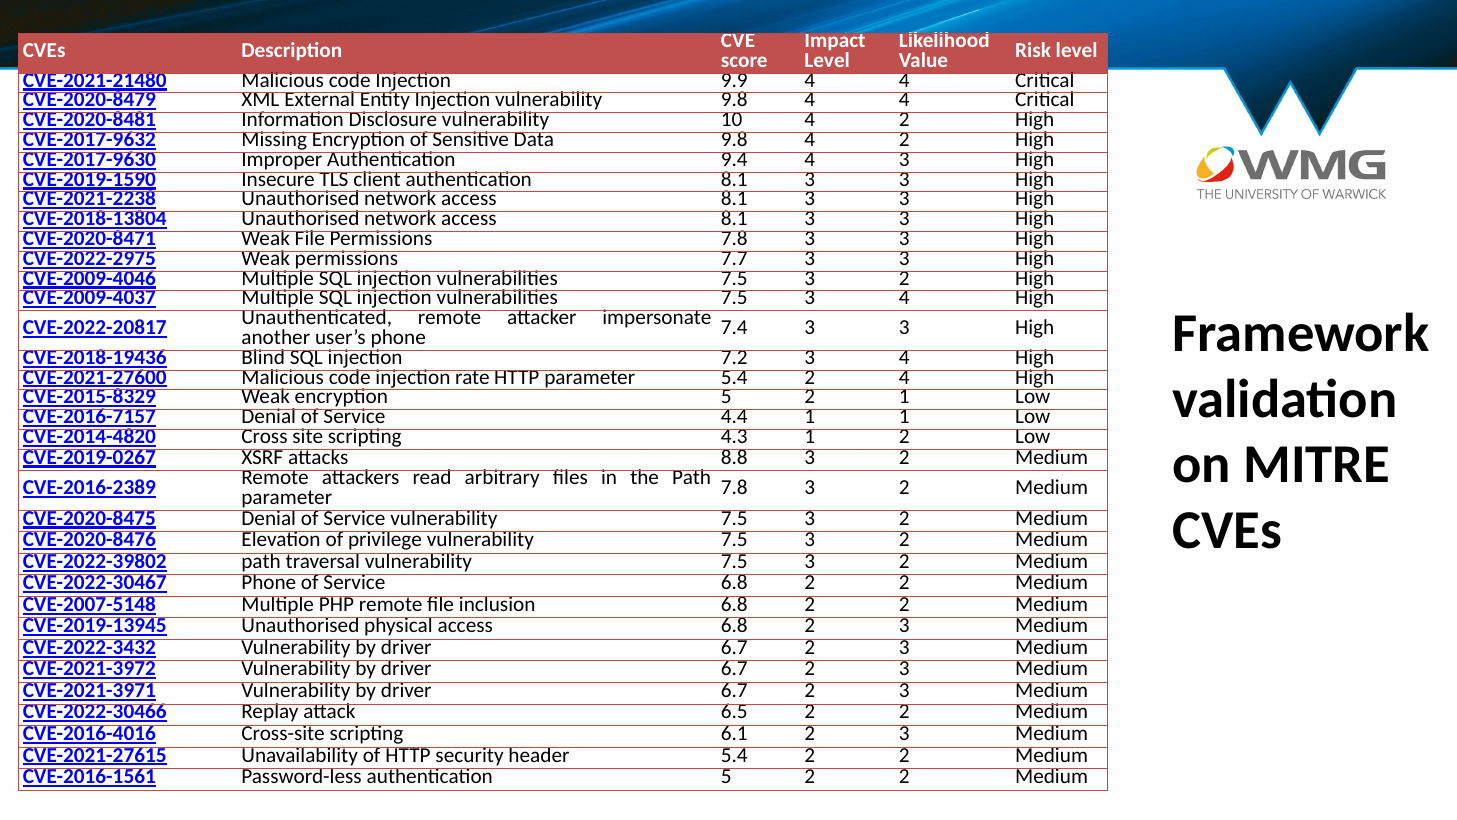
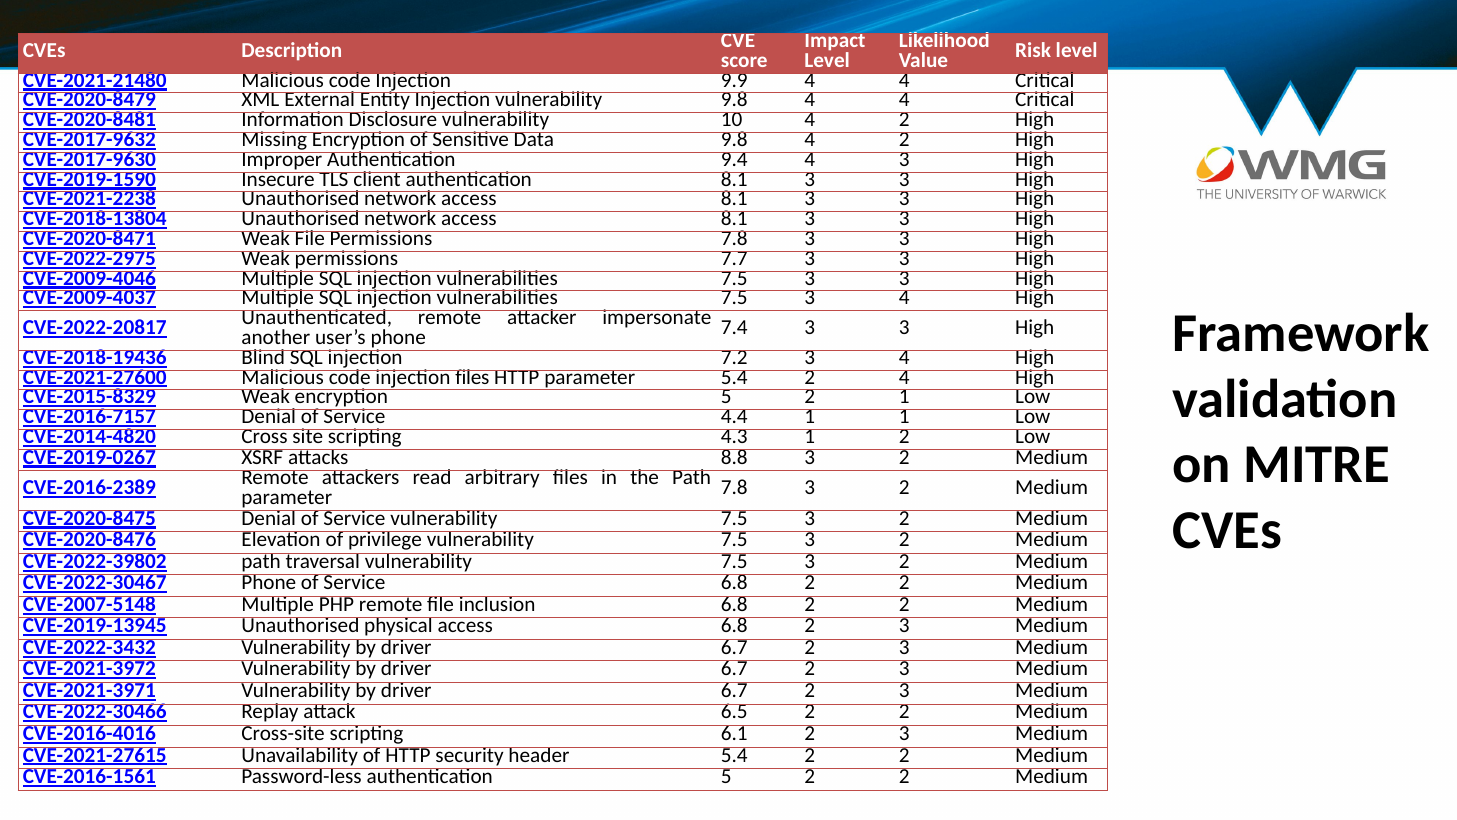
vulnerabilities 7.5 3 2: 2 -> 3 (904, 278)
injection rate: rate -> files (472, 377)
